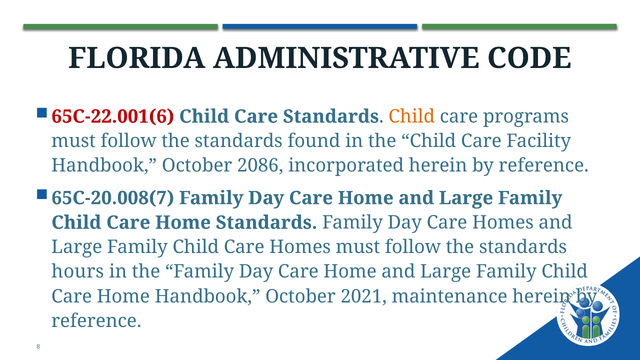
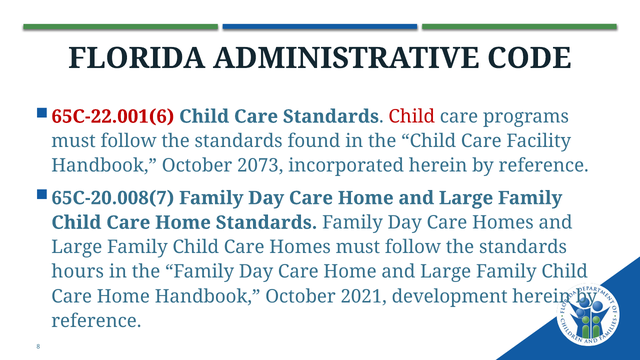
Child colour: orange -> red (412, 117)
2086: 2086 -> 2073 (260, 166)
maintenance: maintenance -> development (450, 296)
